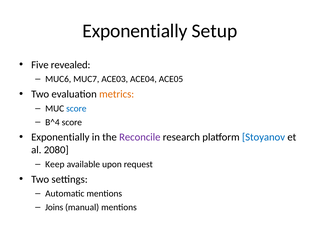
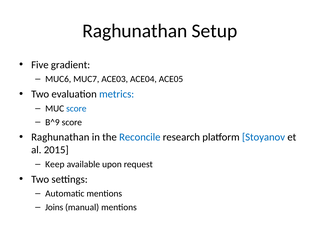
Exponentially: Exponentially -> Raghunathan (135, 31)
revealed: revealed -> gradient (71, 65)
metrics colour: orange -> blue (117, 94)
B^4: B^4 -> B^9 (52, 122)
Exponentially: Exponentially -> Raghunathan (60, 137)
Reconcile colour: purple -> blue (140, 137)
2080: 2080 -> 2015 (56, 150)
